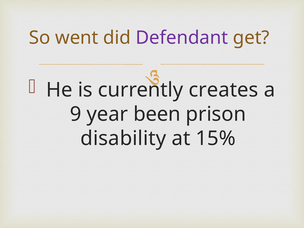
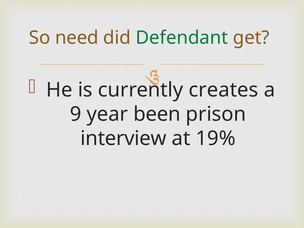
went: went -> need (77, 38)
Defendant colour: purple -> green (182, 38)
disability: disability -> interview (124, 138)
15%: 15% -> 19% (216, 138)
